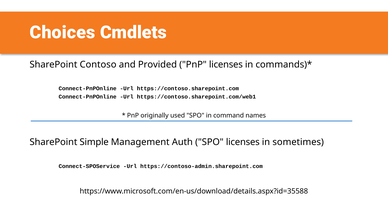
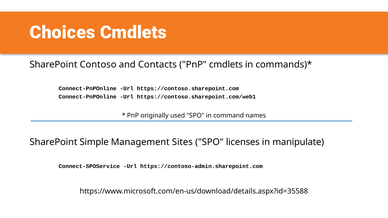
Provided: Provided -> Contacts (157, 65)
PnP licenses: licenses -> cmdlets (226, 65)
Auth: Auth -> Sites (182, 142)
sometimes: sometimes -> manipulate (298, 142)
